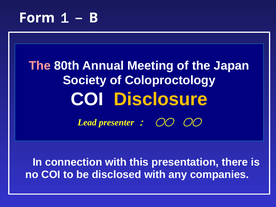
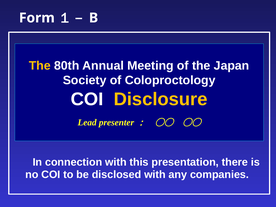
The colour: pink -> yellow (40, 66)
